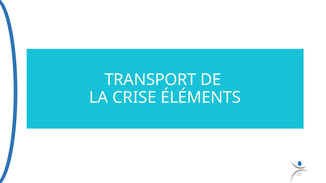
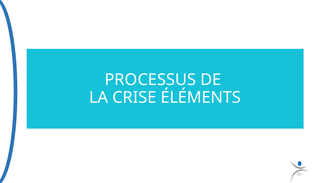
TRANSPORT: TRANSPORT -> PROCESSUS (150, 80)
